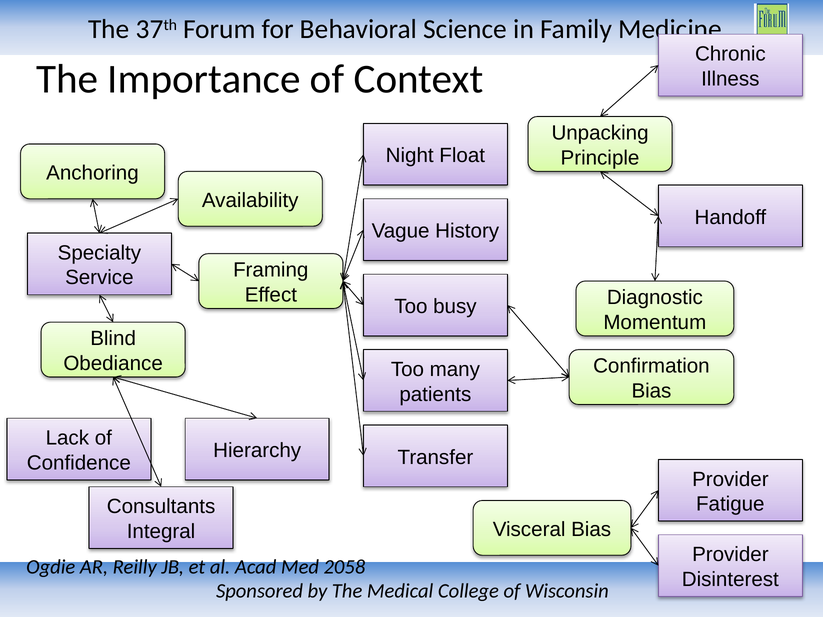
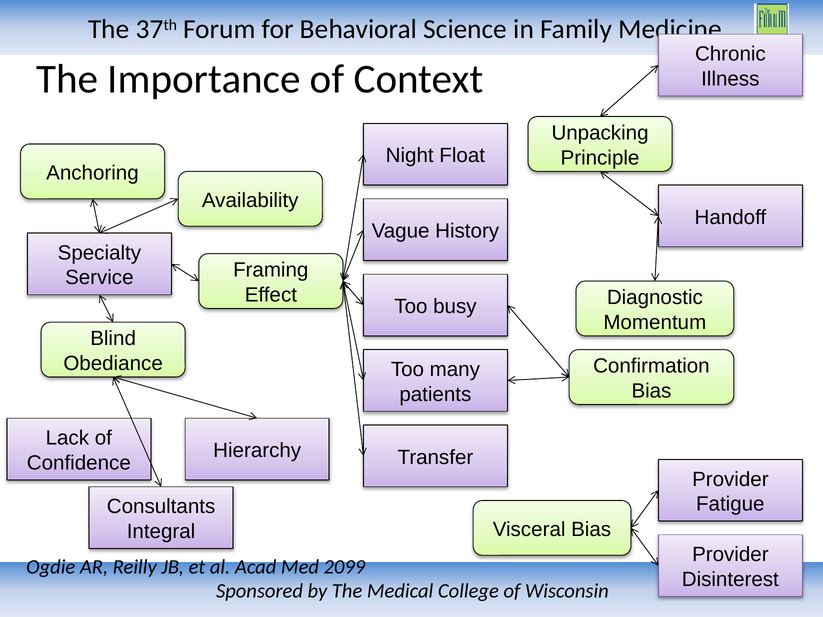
2058: 2058 -> 2099 (344, 567)
